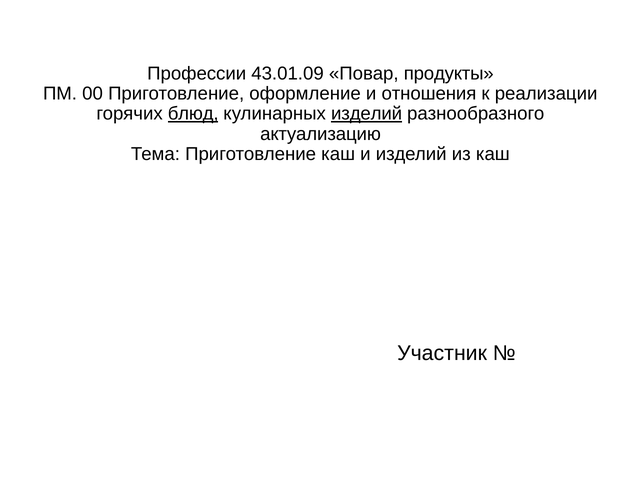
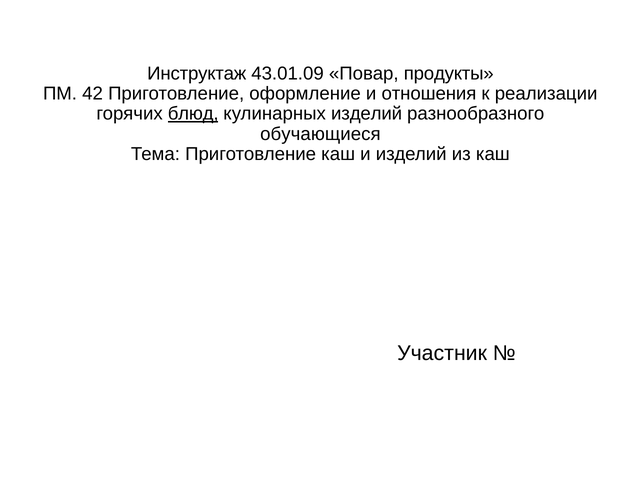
Профессии: Профессии -> Инструктаж (197, 73)
00: 00 -> 42 (93, 93)
изделий underline: present -> none (367, 114)
актуализацию: актуализацию -> обучающиеся (320, 134)
